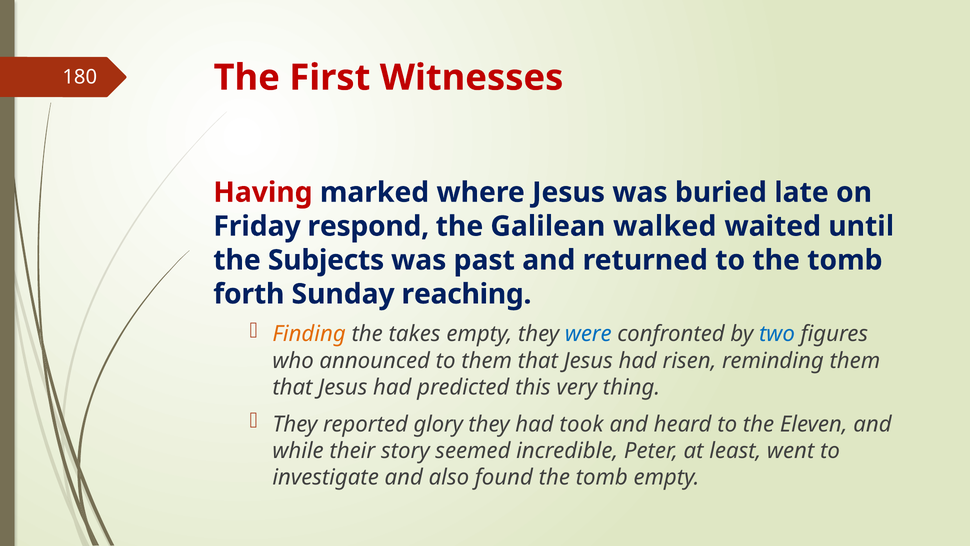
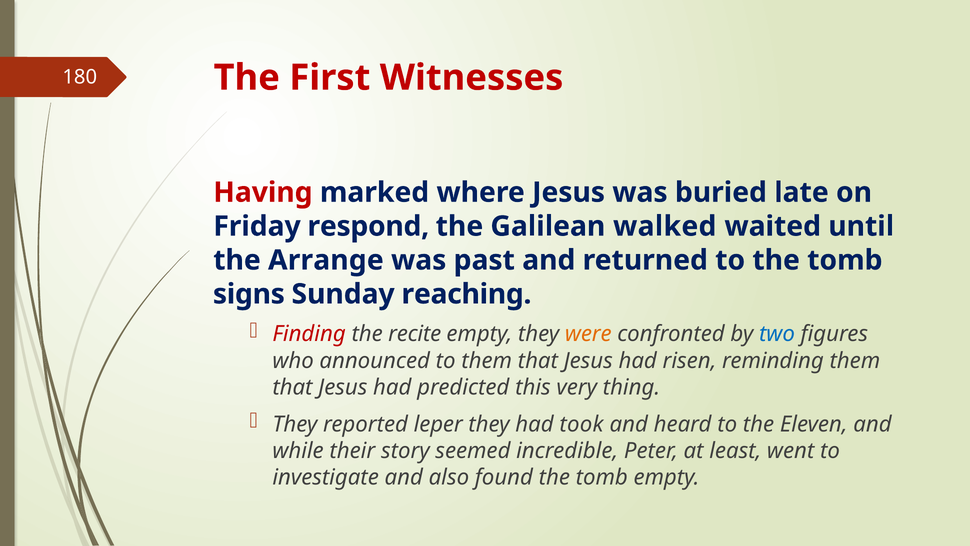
Subjects: Subjects -> Arrange (326, 260)
forth: forth -> signs (249, 294)
Finding colour: orange -> red (309, 334)
takes: takes -> recite (415, 334)
were colour: blue -> orange (588, 334)
glory: glory -> leper (438, 424)
